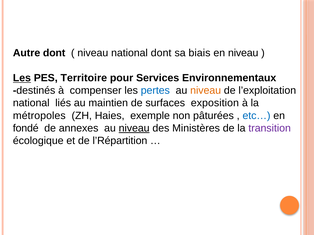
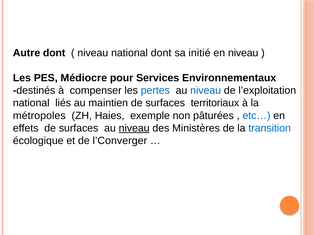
biais: biais -> initié (199, 53)
Les underline: present -> none (22, 78)
Territoire: Territoire -> Médiocre (84, 78)
niveau colour: orange -> blue (206, 91)
exposition: exposition -> territoriaux (215, 103)
fondé: fondé -> effets (26, 128)
annexes: annexes -> surfaces (79, 128)
transition colour: purple -> blue (270, 128)
l’Répartition: l’Répartition -> l’Converger (120, 141)
